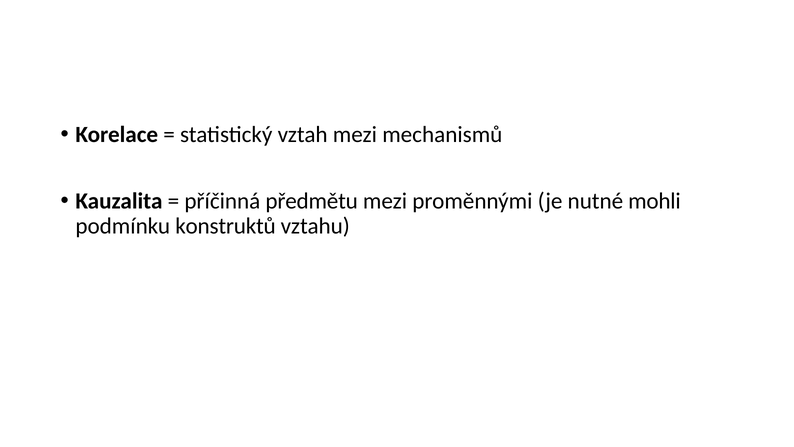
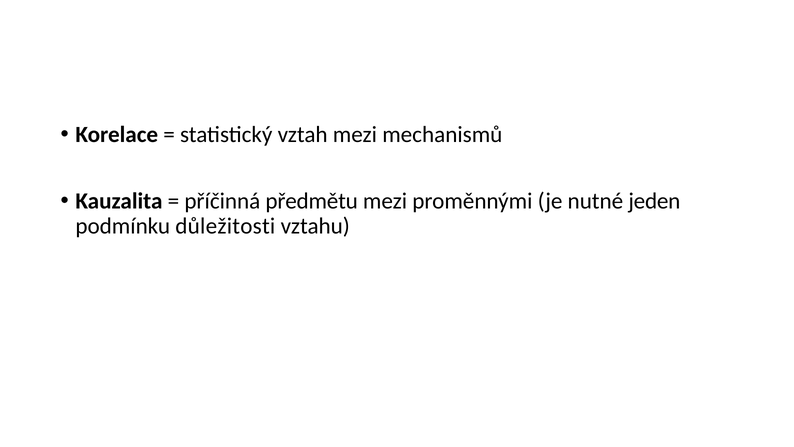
mohli: mohli -> jeden (654, 201)
konstruktů: konstruktů -> důležitosti (225, 226)
